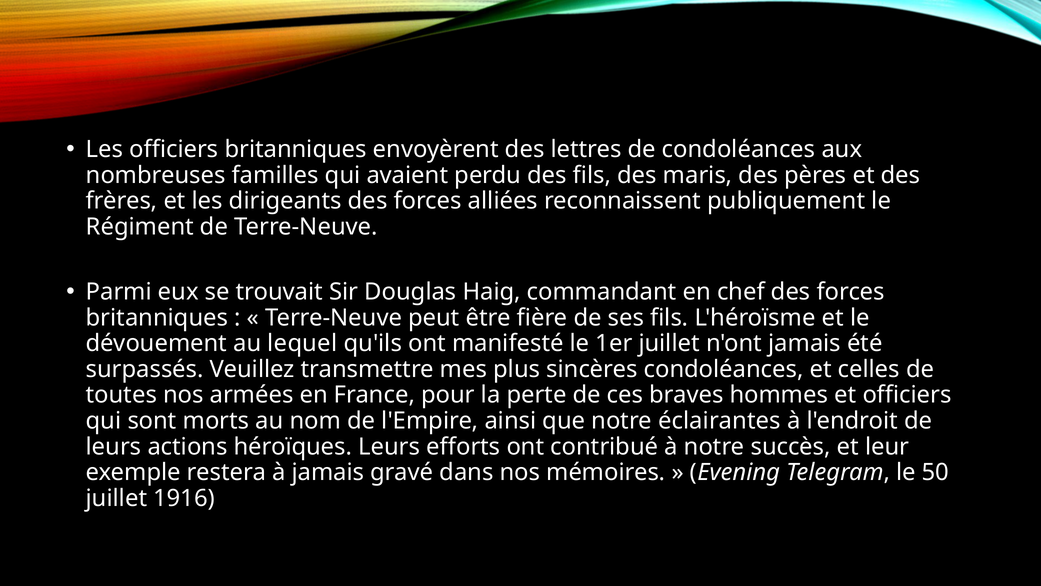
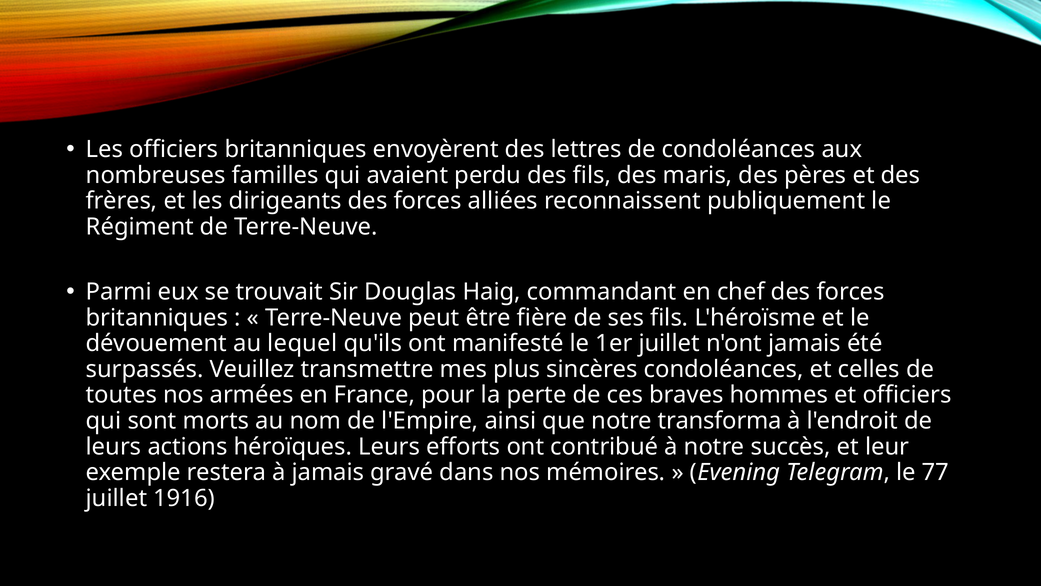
éclairantes: éclairantes -> transforma (720, 421)
50: 50 -> 77 (935, 472)
